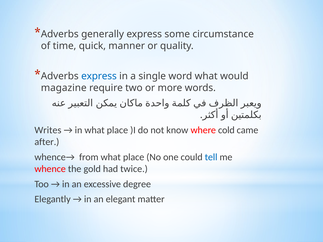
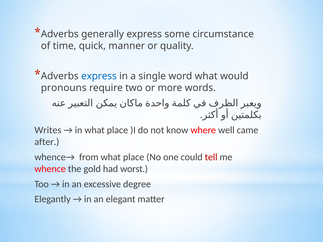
magazine: magazine -> pronouns (64, 88)
cold: cold -> well (226, 130)
tell colour: blue -> red (211, 157)
twice: twice -> worst (134, 169)
